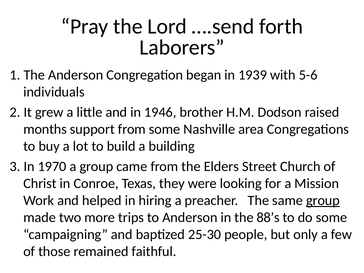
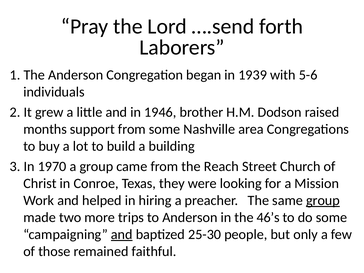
Elders: Elders -> Reach (221, 166)
88’s: 88’s -> 46’s (268, 217)
and underline: none -> present (122, 234)
